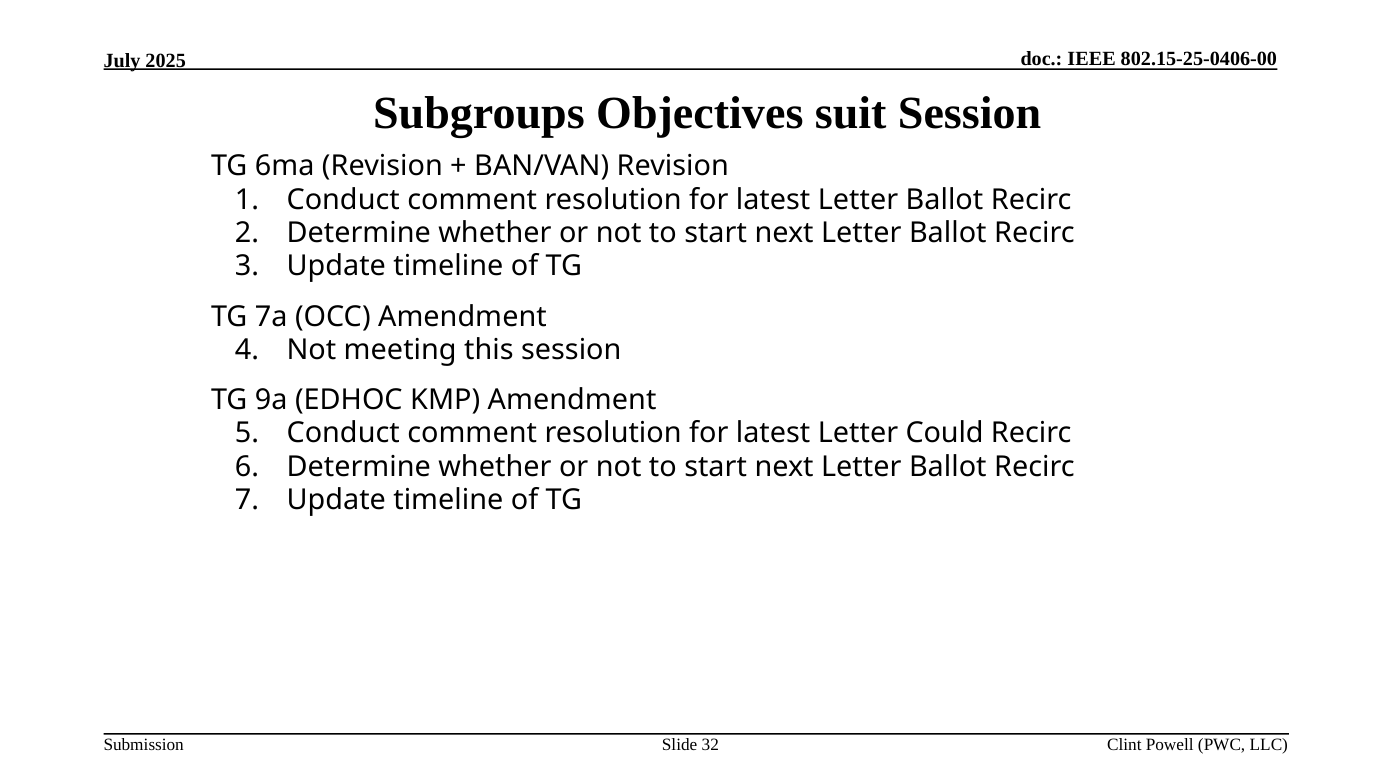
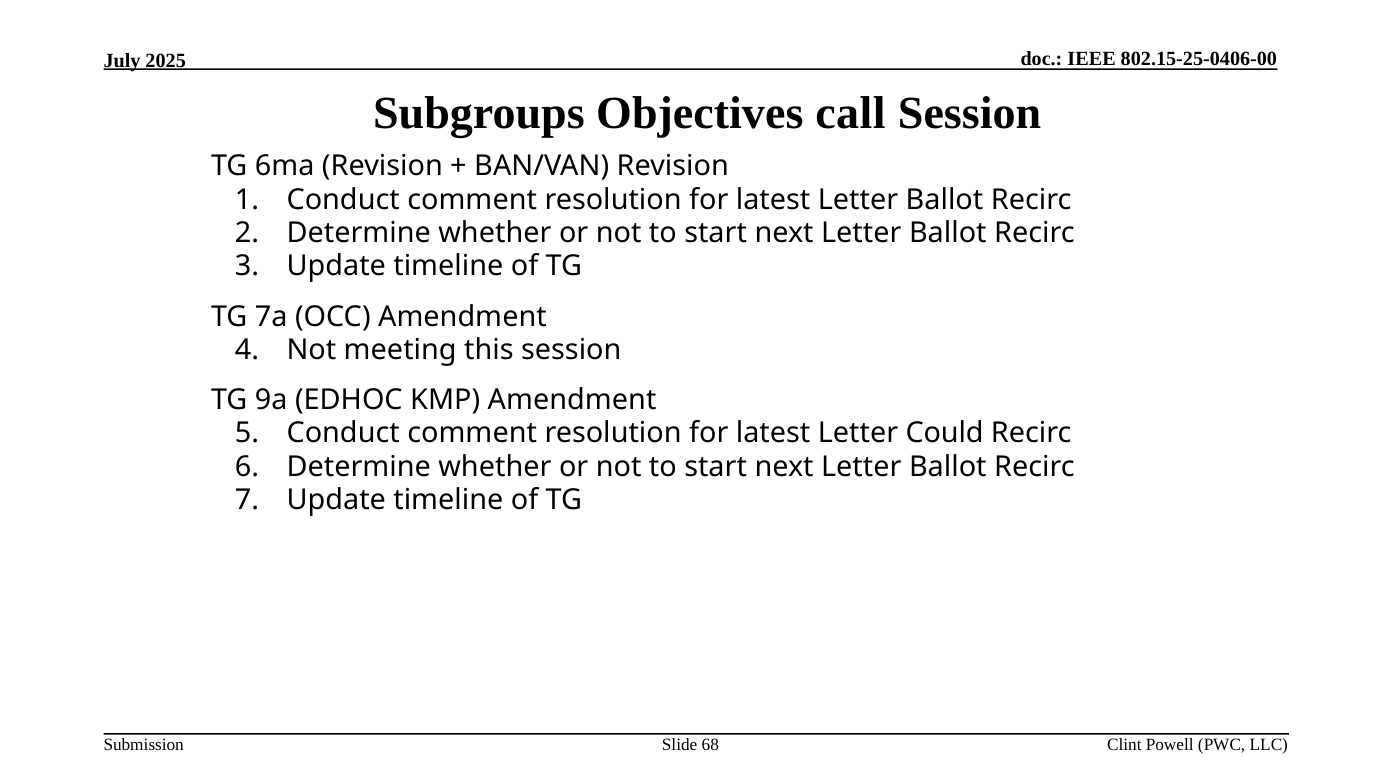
suit: suit -> call (850, 113)
32: 32 -> 68 (710, 745)
